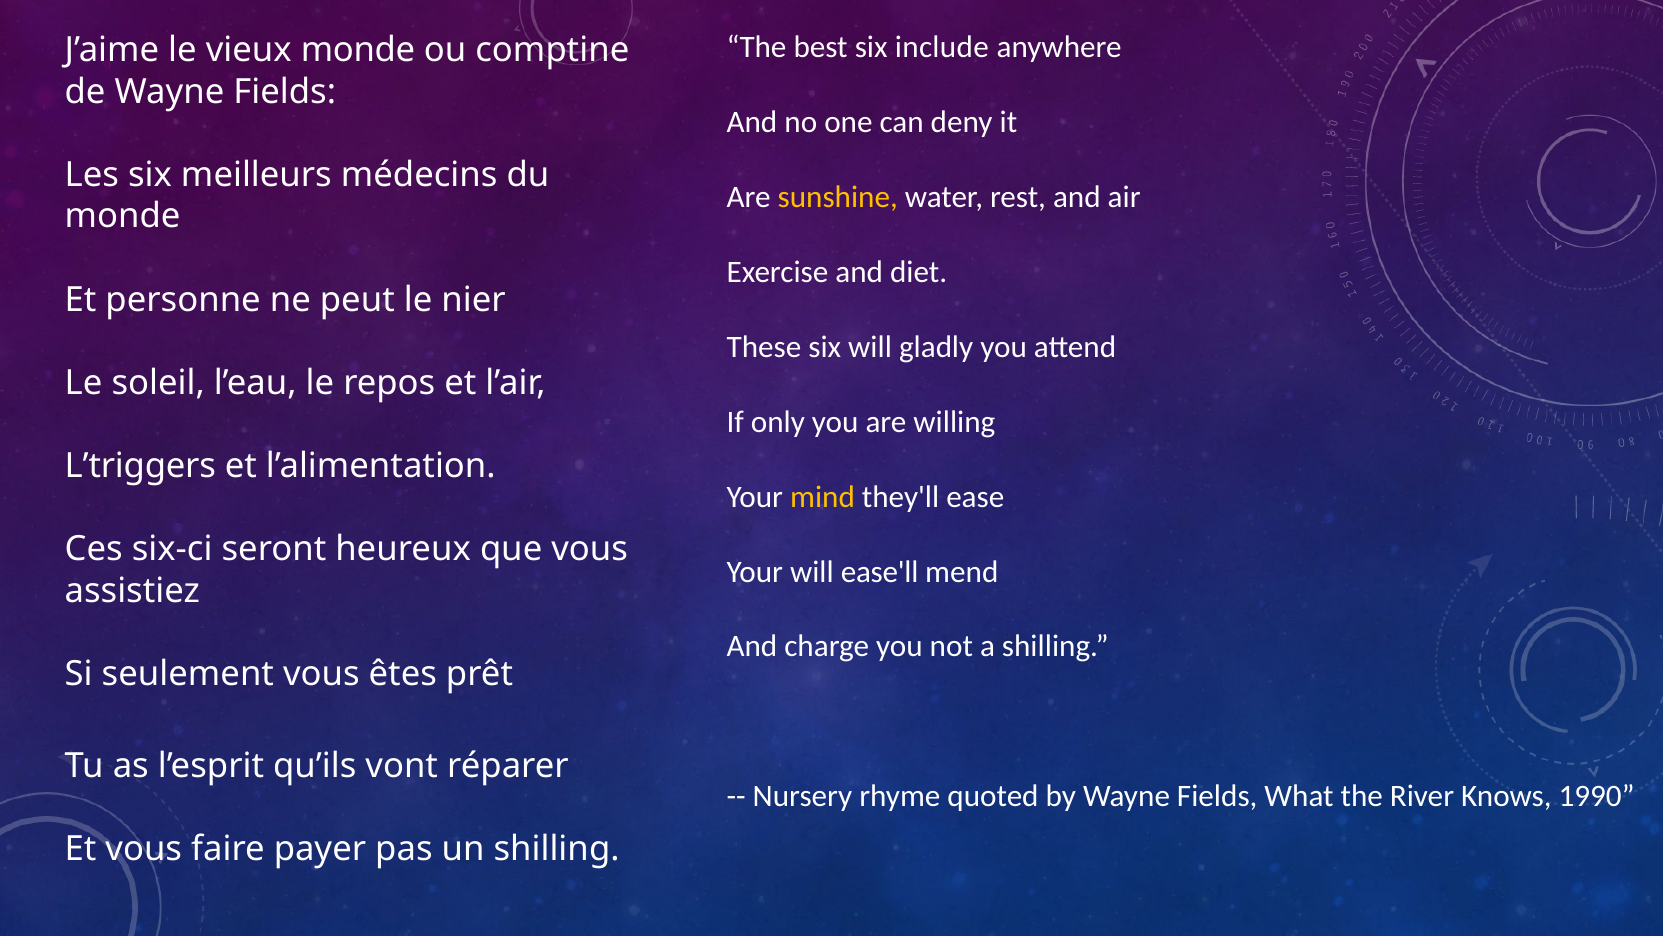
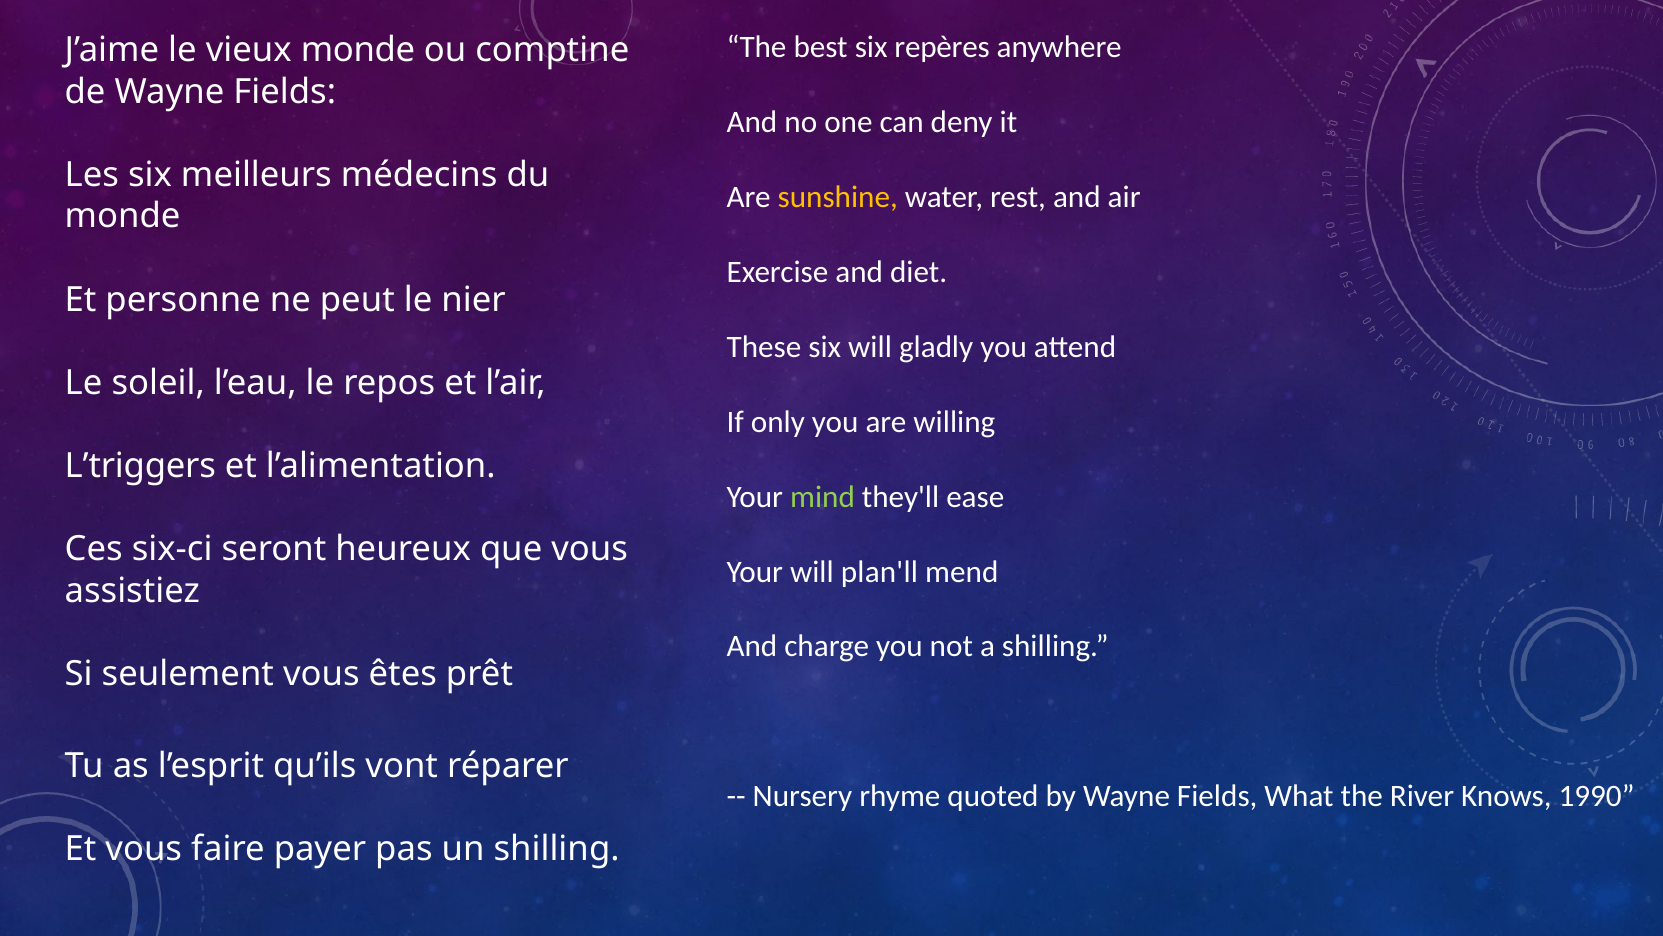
include: include -> repères (942, 48)
mind colour: yellow -> light green (823, 497)
ease'll: ease'll -> plan'll (879, 571)
